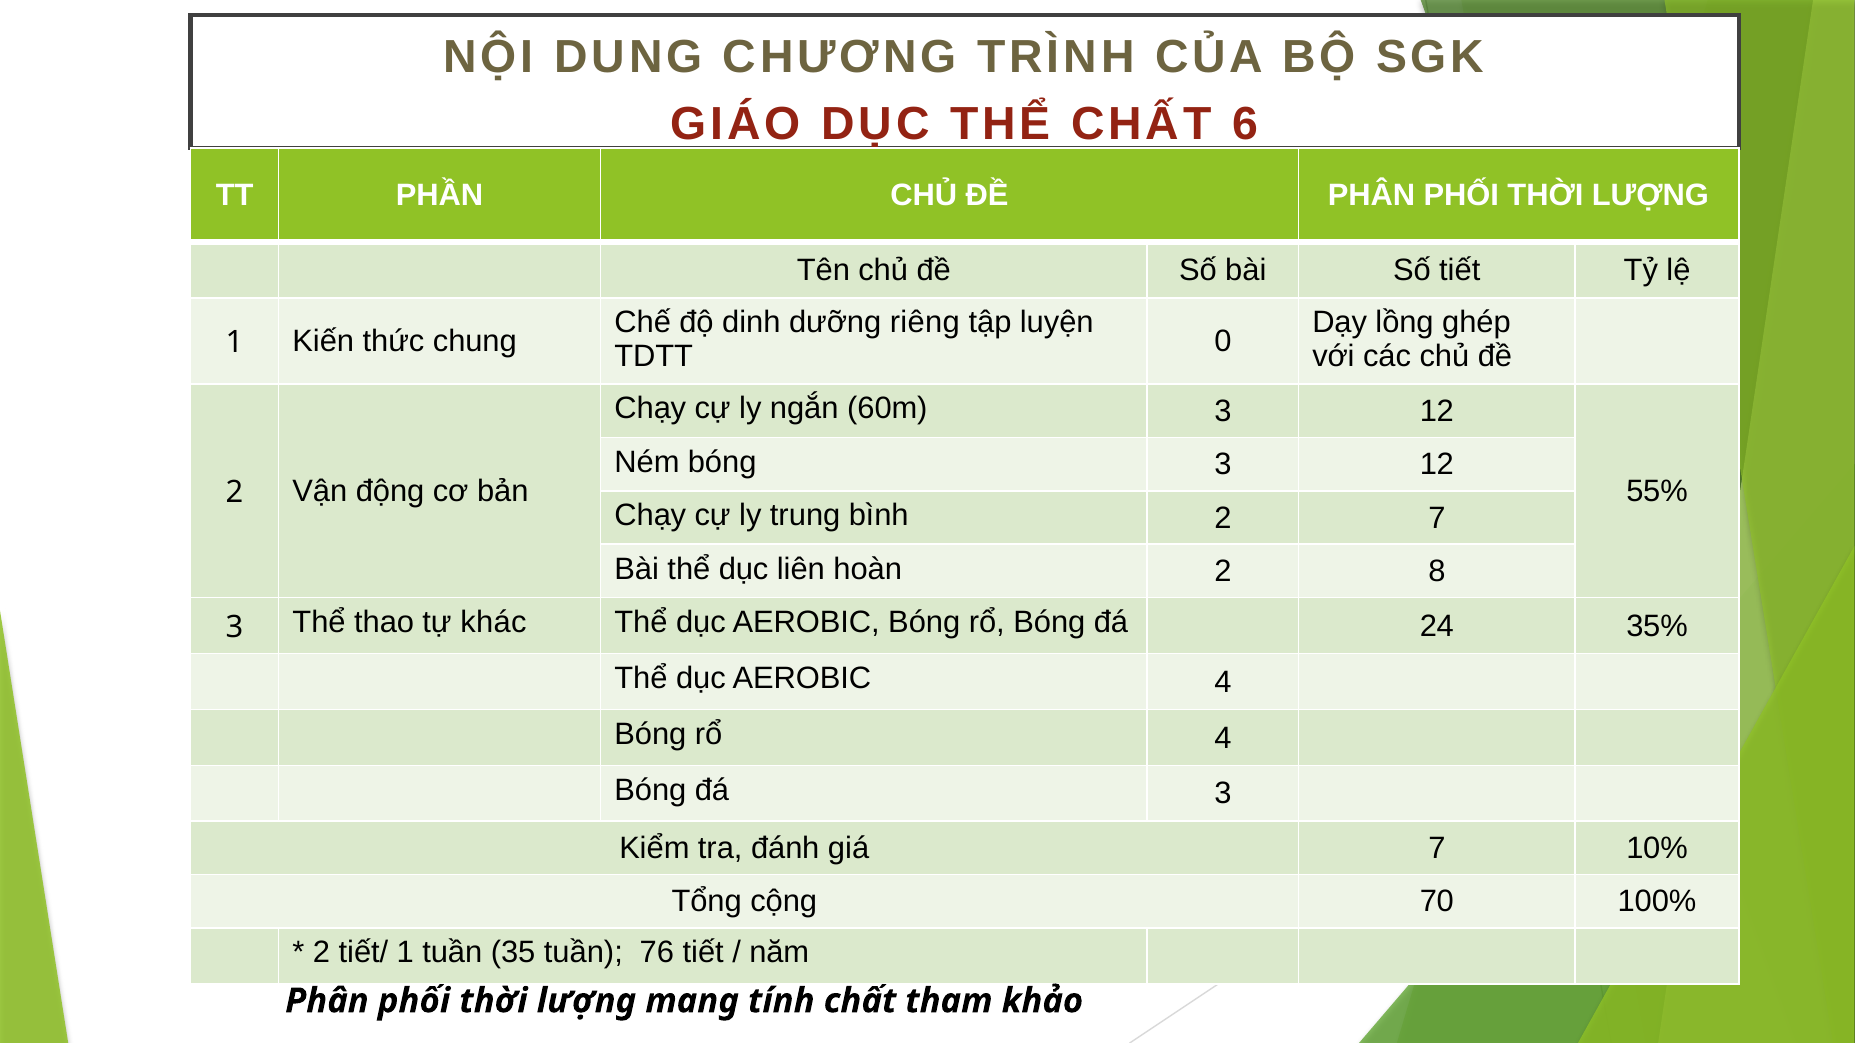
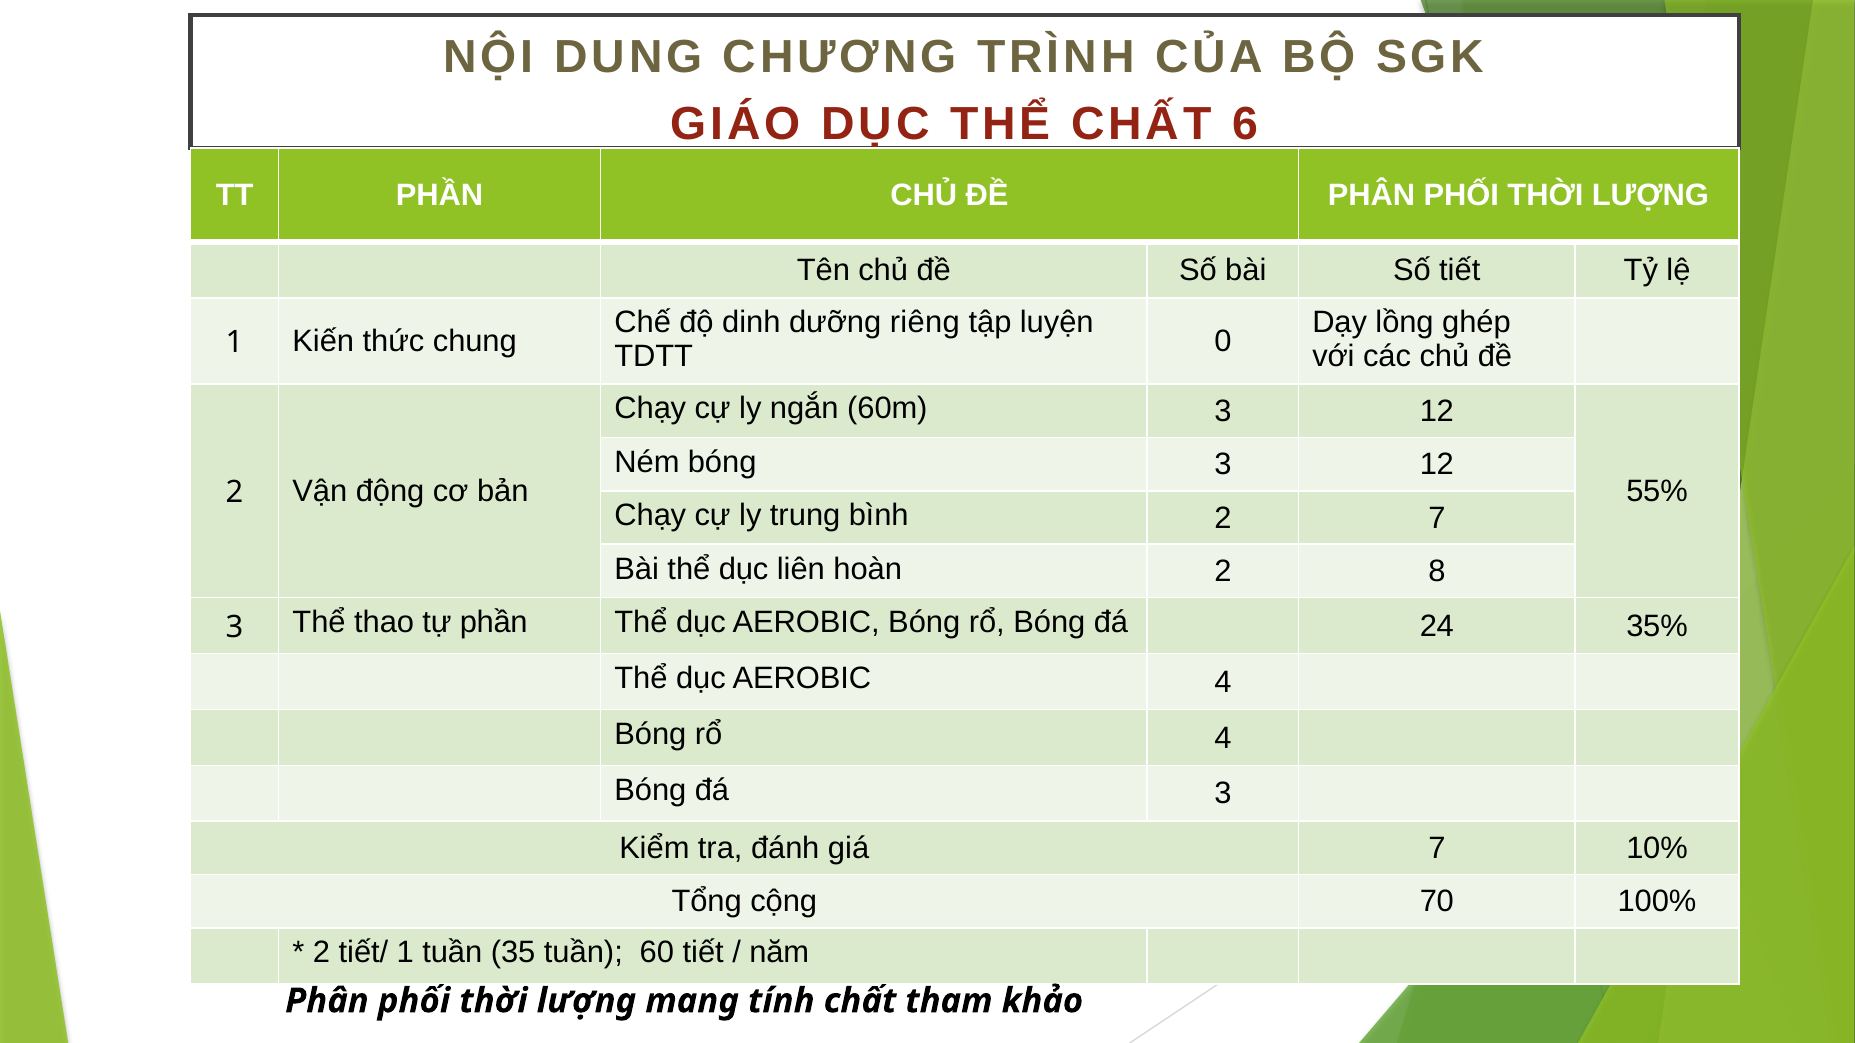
tự khác: khác -> phần (494, 622)
76: 76 -> 60 (657, 953)
